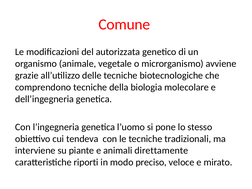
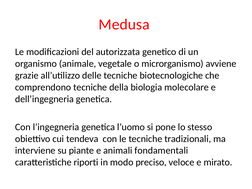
Comune: Comune -> Medusa (124, 24)
direttamente: direttamente -> fondamentali (161, 151)
